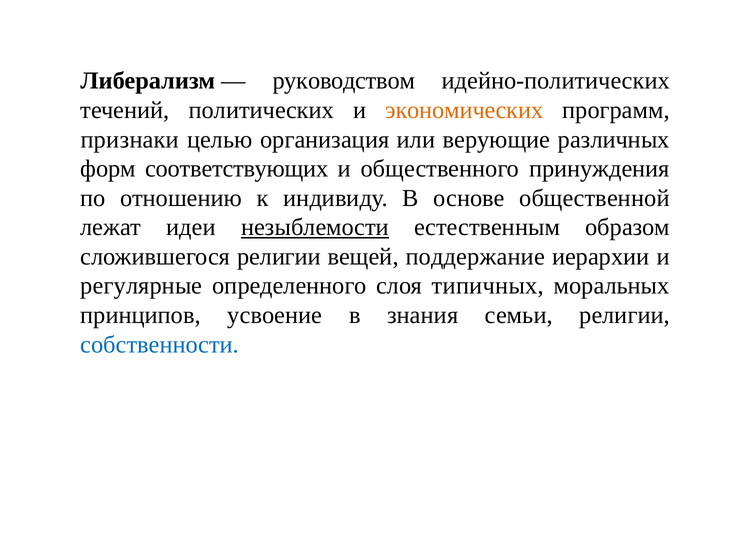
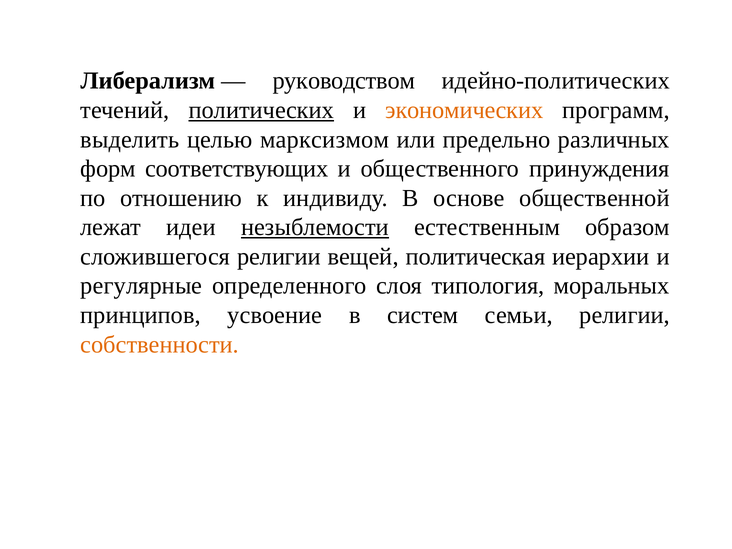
политических underline: none -> present (261, 110)
признаки: признаки -> выделить (130, 139)
организация: организация -> марксизмом (325, 139)
верующие: верующие -> предельно (497, 139)
поддержание: поддержание -> политическая (475, 257)
типичных: типичных -> типология (488, 286)
знания: знания -> систем (423, 315)
собственности colour: blue -> orange (160, 344)
